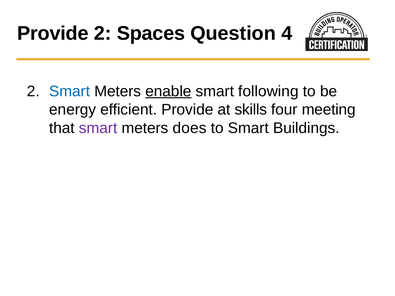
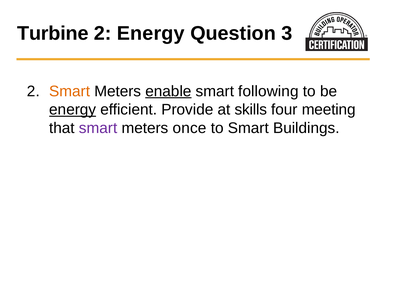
Provide: Provide -> Turbine (53, 33)
2 Spaces: Spaces -> Energy (151, 33)
4: 4 -> 3 (287, 33)
Smart colour: blue -> orange (70, 91)
energy underline: none -> present (73, 110)
does: does -> once (190, 128)
